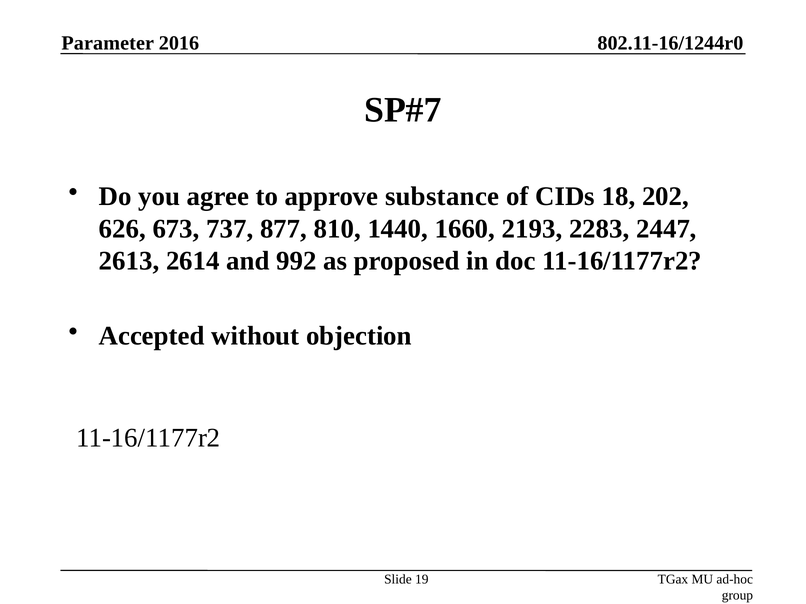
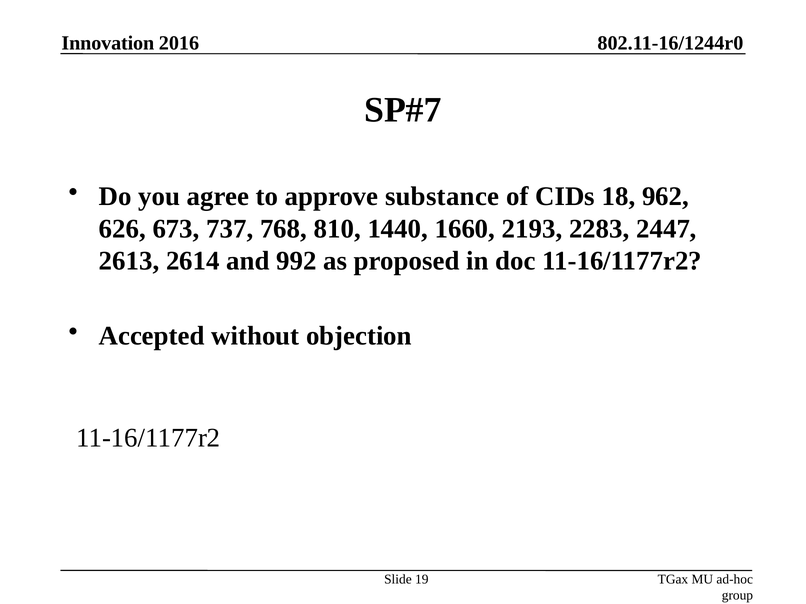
Parameter: Parameter -> Innovation (108, 43)
202: 202 -> 962 (666, 197)
877: 877 -> 768 (284, 229)
